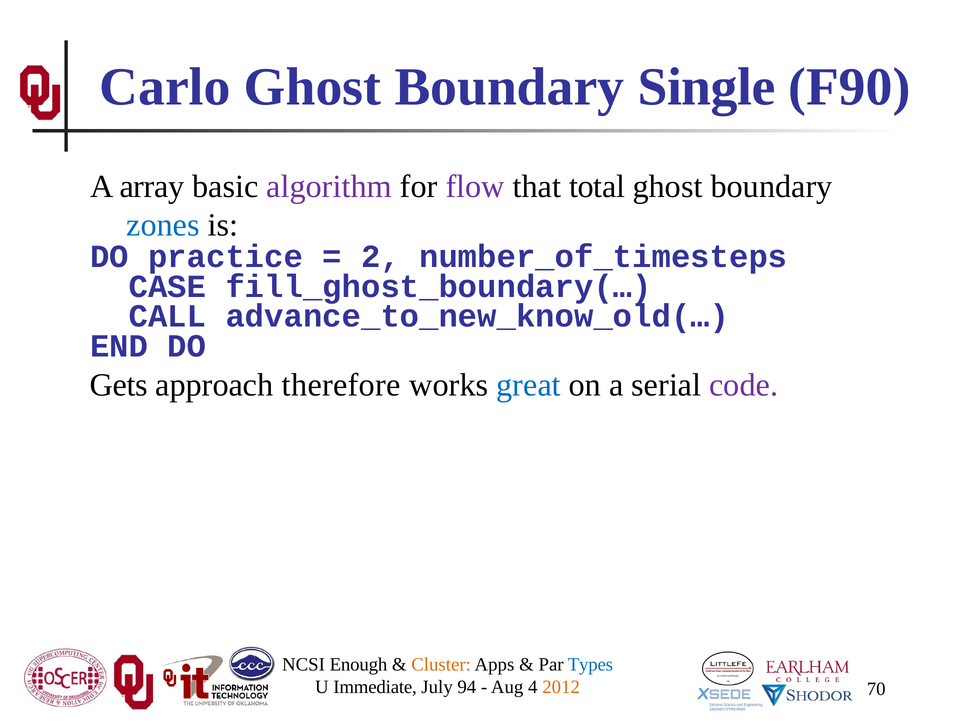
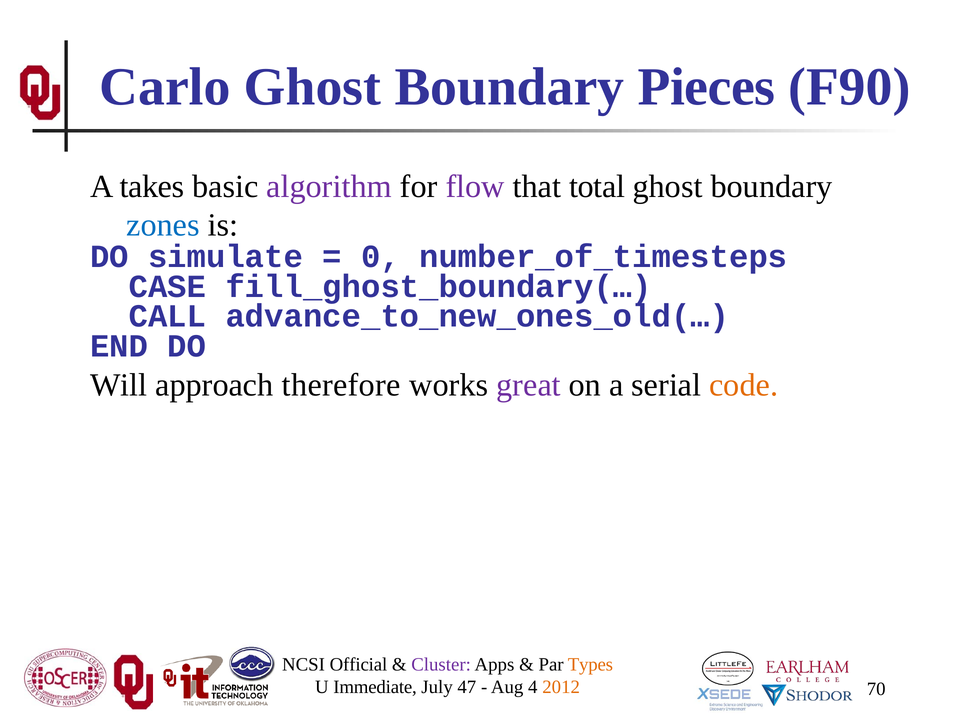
Single: Single -> Pieces (707, 87)
array: array -> takes (152, 187)
practice: practice -> simulate (226, 257)
2: 2 -> 0 (381, 257)
advance_to_new_know_old(…: advance_to_new_know_old(… -> advance_to_new_ones_old(… (477, 316)
Gets: Gets -> Will (119, 385)
great colour: blue -> purple (529, 385)
code colour: purple -> orange (744, 385)
Enough: Enough -> Official (358, 664)
Cluster colour: orange -> purple (441, 664)
Types colour: blue -> orange (590, 664)
94: 94 -> 47 (467, 687)
